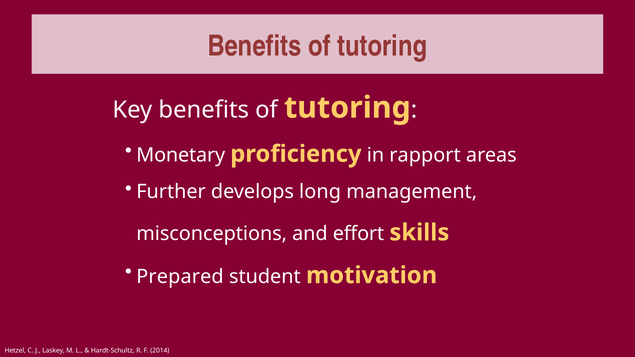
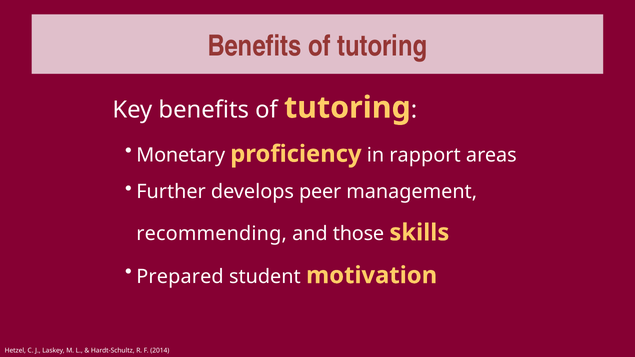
long: long -> peer (320, 192)
misconceptions: misconceptions -> recommending (212, 234)
effort: effort -> those (358, 234)
